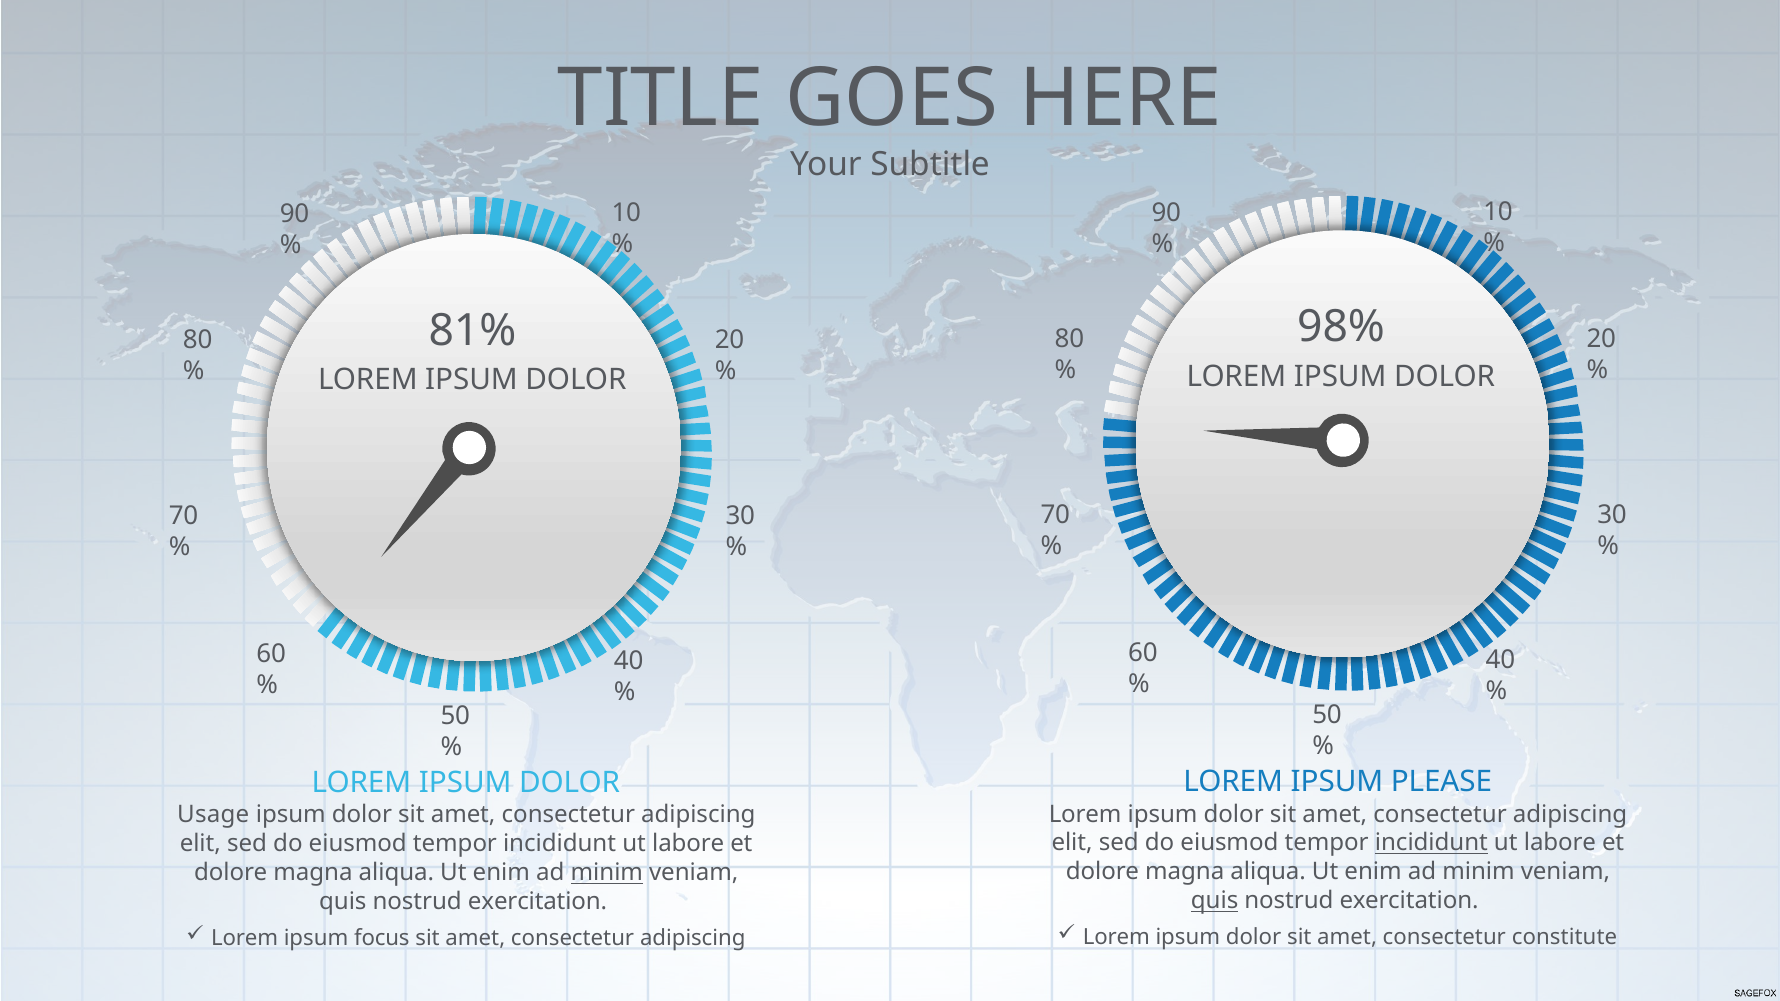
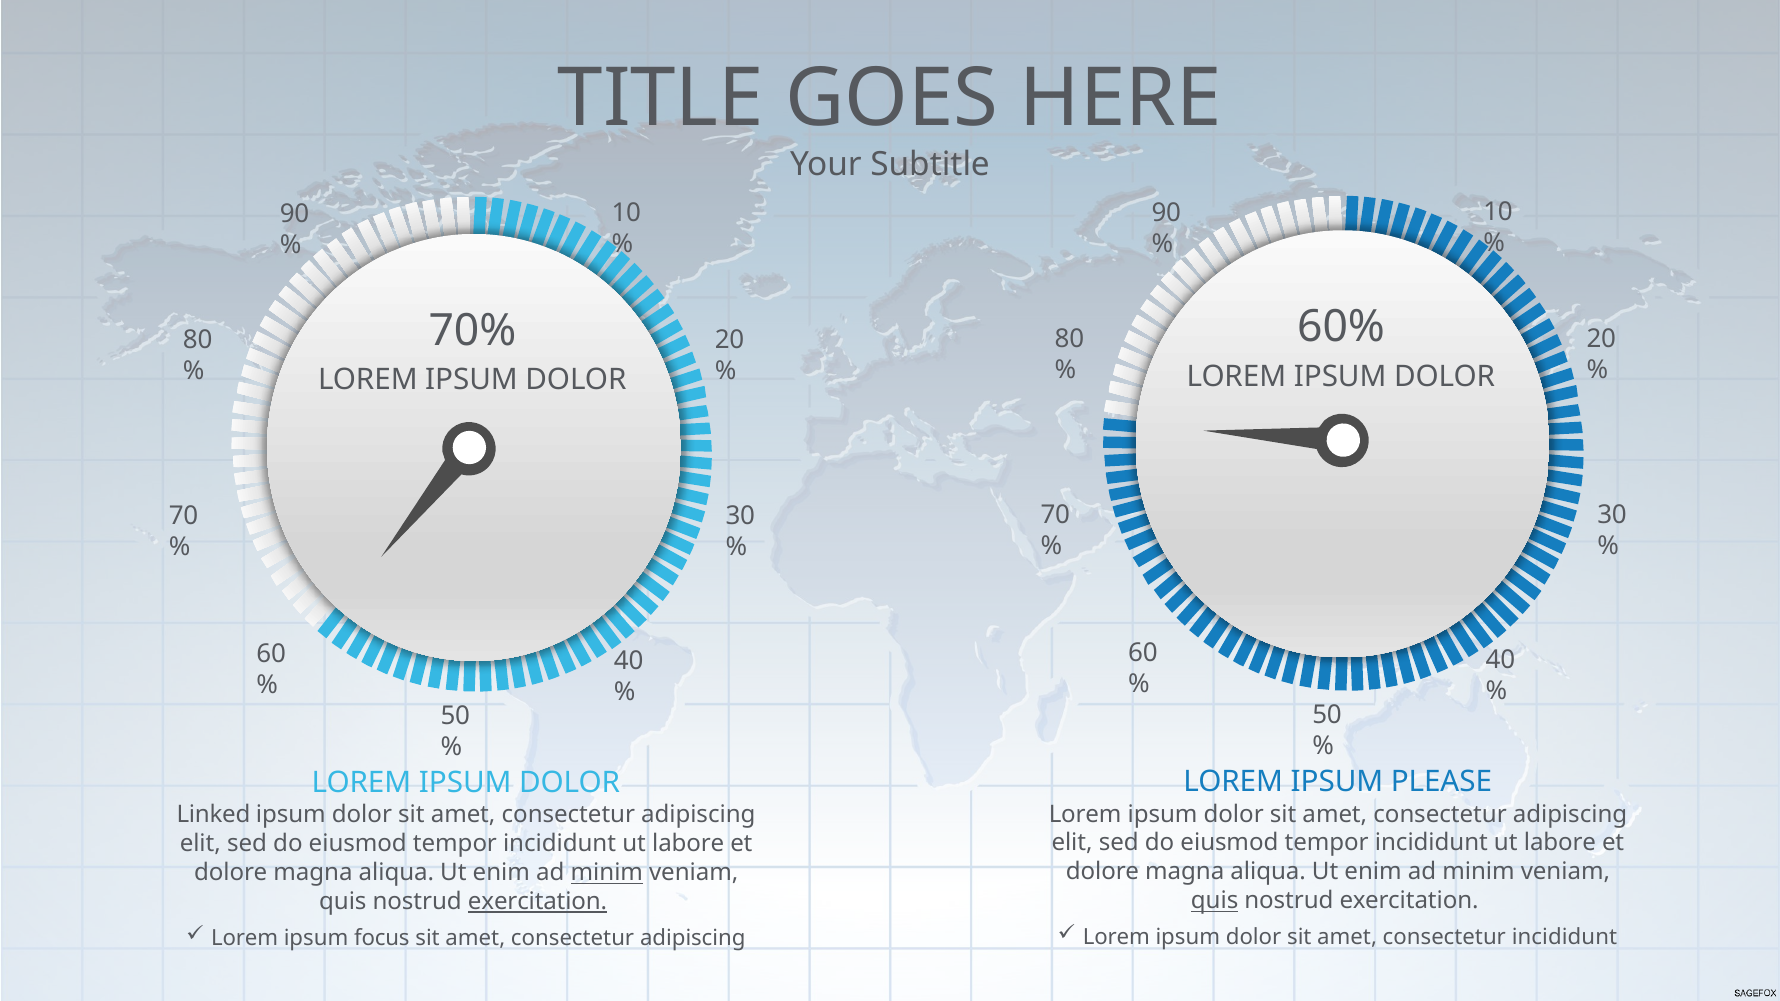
98%: 98% -> 60% (1341, 327)
81%: 81% -> 70% (472, 331)
Usage: Usage -> Linked (213, 815)
incididunt underline: present -> none (1431, 843)
exercitation underline: none -> present (538, 902)
consectetur constitute: constitute -> incididunt (1564, 938)
